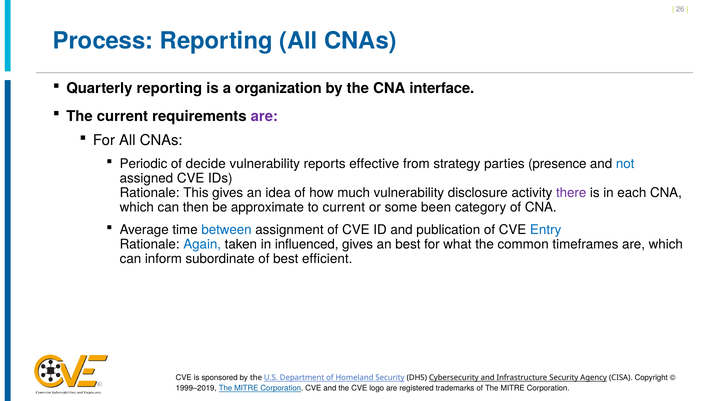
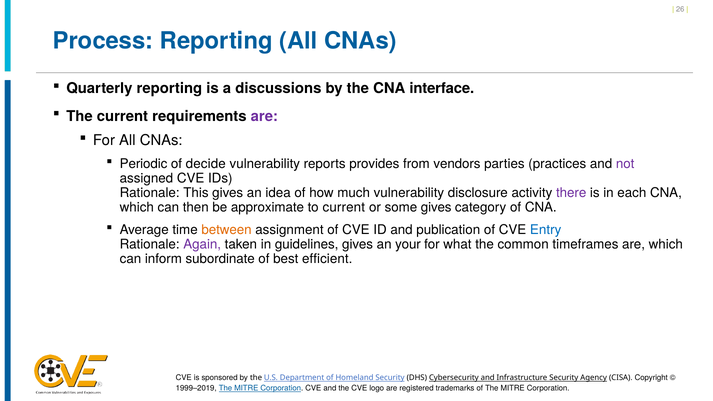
organization: organization -> discussions (278, 88)
effective: effective -> provides (374, 164)
strategy: strategy -> vendors (457, 164)
presence: presence -> practices (557, 164)
not colour: blue -> purple (625, 164)
some been: been -> gives (436, 207)
between colour: blue -> orange (227, 230)
Again colour: blue -> purple (202, 244)
influenced: influenced -> guidelines (307, 244)
an best: best -> your (408, 244)
